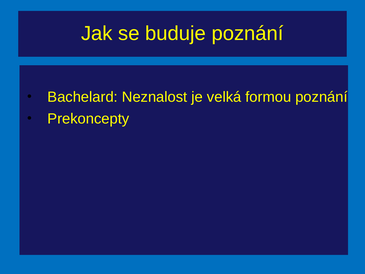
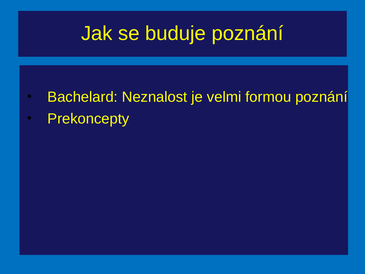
velká: velká -> velmi (224, 97)
